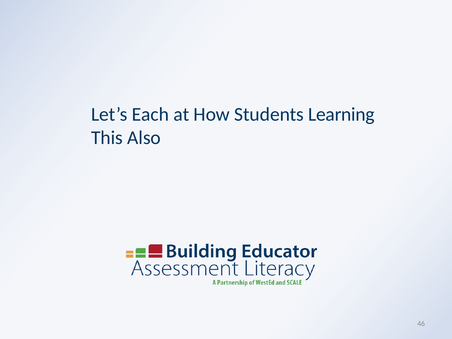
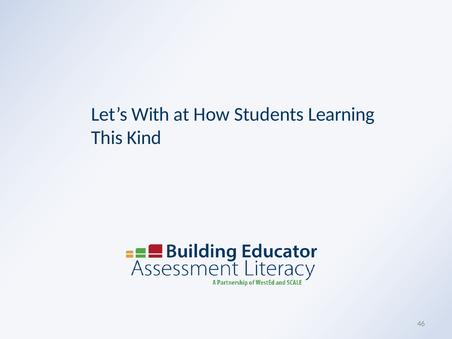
Each: Each -> With (151, 114)
Also: Also -> Kind (144, 138)
